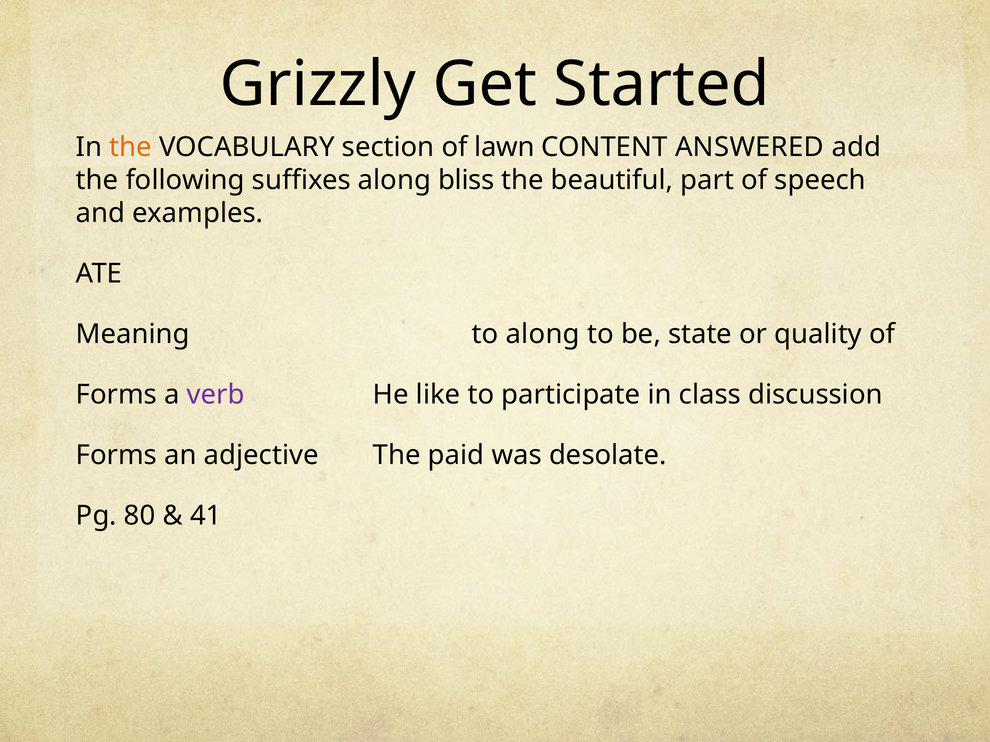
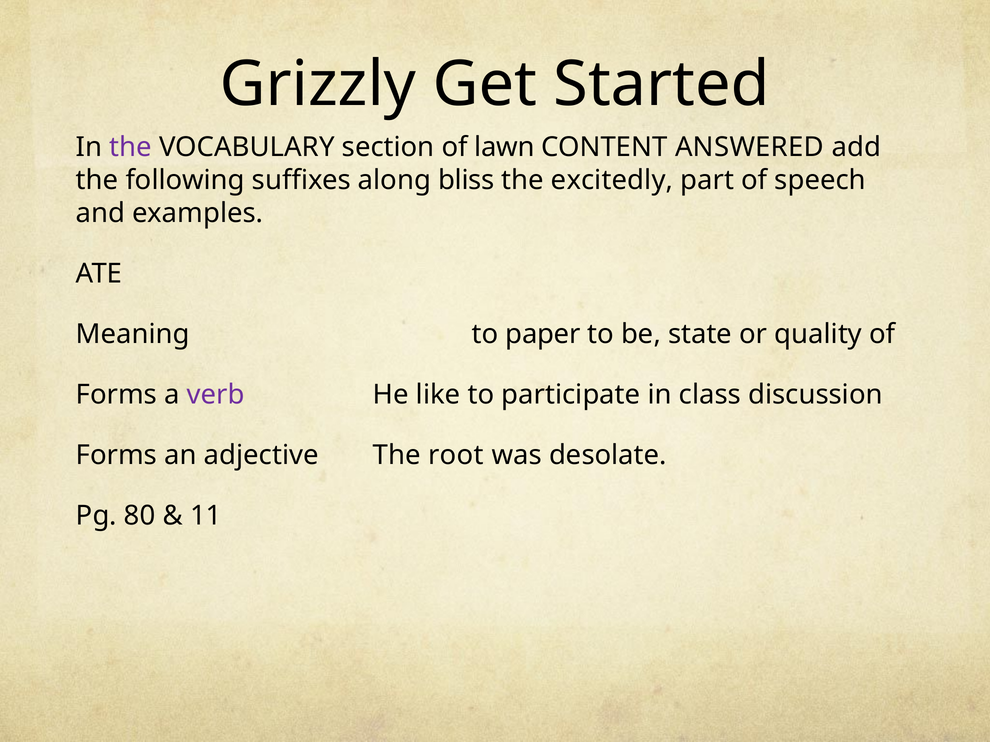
the colour: orange -> purple (131, 147)
beautiful: beautiful -> excitedly (612, 180)
to along: along -> paper (543, 334)
paid: paid -> root (456, 456)
41: 41 -> 11 (206, 516)
